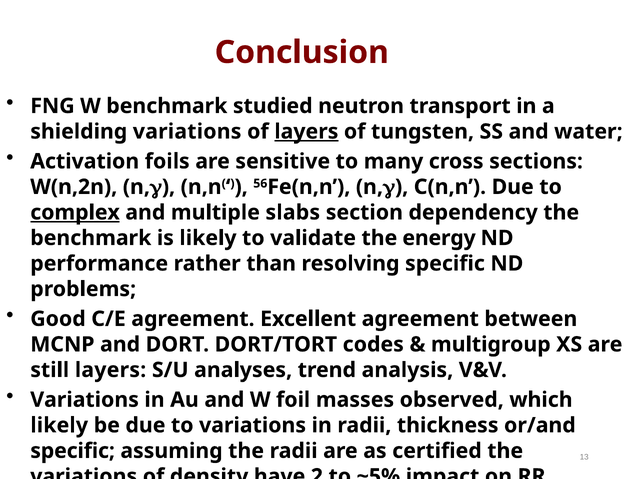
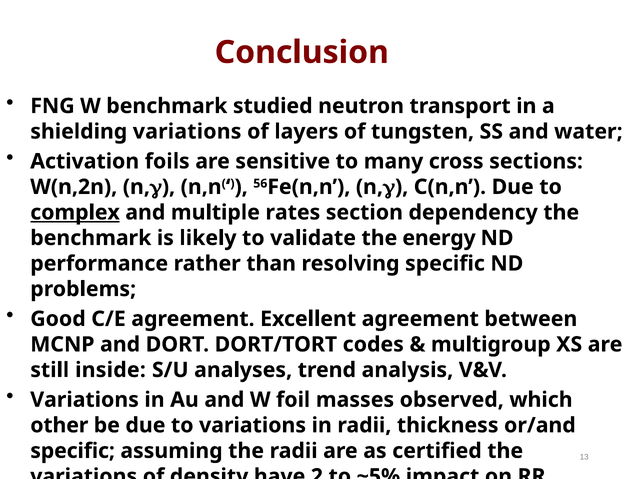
layers underline: present -> none (306, 132)
slabs: slabs -> rates (293, 213)
still layers: layers -> inside (110, 370)
likely: likely -> other (59, 426)
